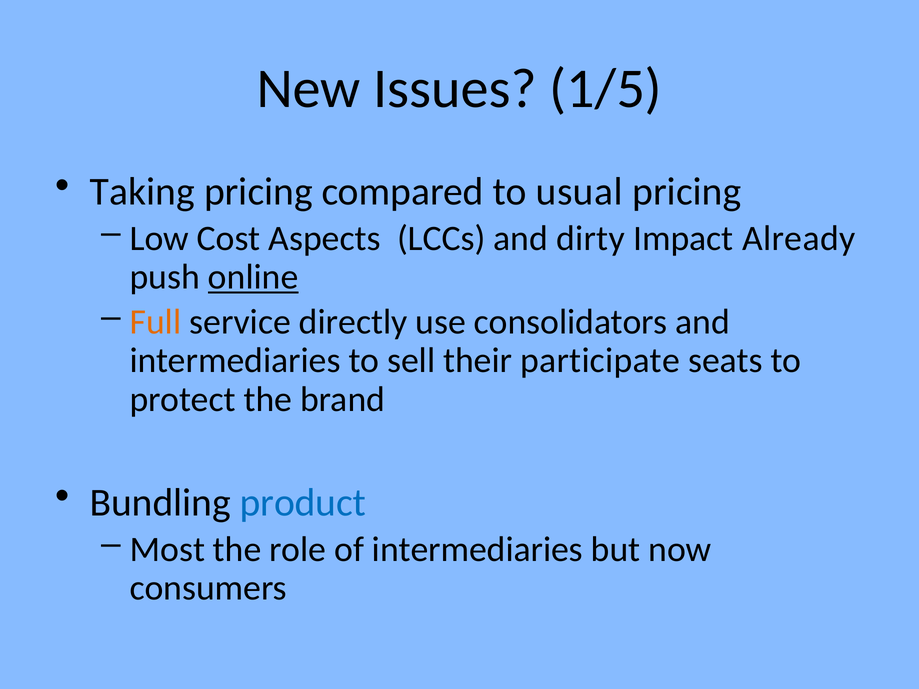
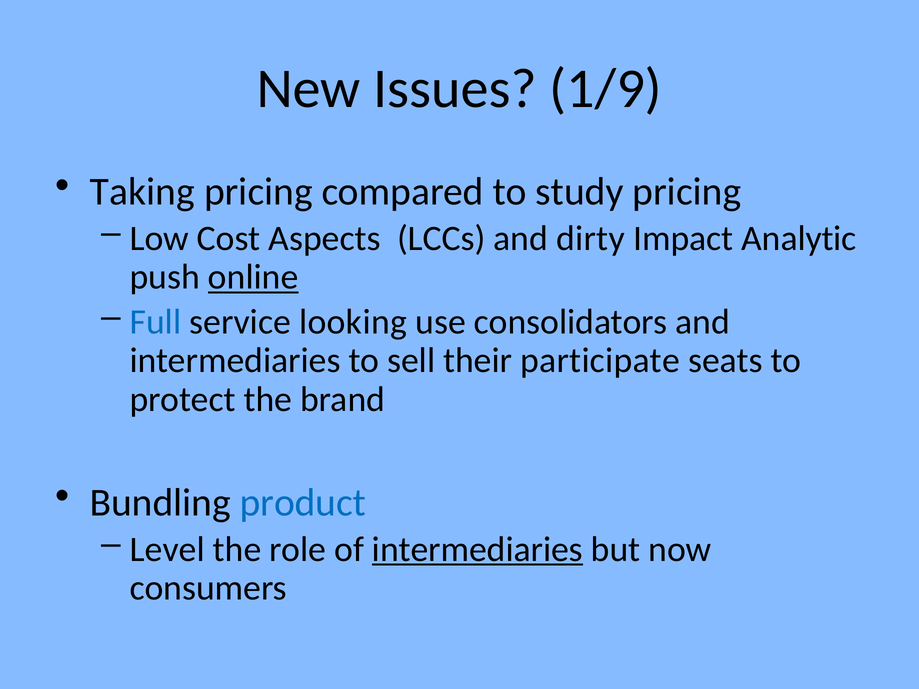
1/5: 1/5 -> 1/9 (606, 89)
usual: usual -> study (579, 192)
Already: Already -> Analytic (799, 239)
Full colour: orange -> blue (156, 322)
directly: directly -> looking (353, 322)
Most: Most -> Level (167, 549)
intermediaries underline: none -> present (477, 549)
